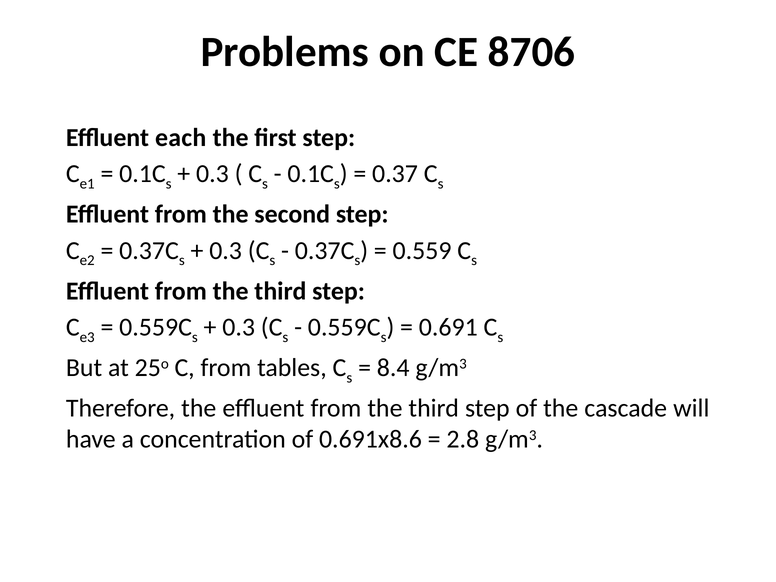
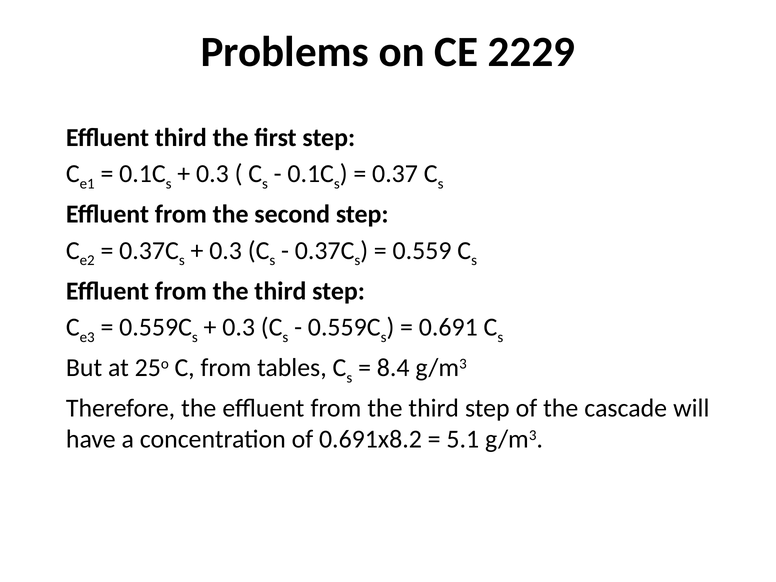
8706: 8706 -> 2229 (532, 52)
Effluent each: each -> third (181, 138)
0.691x8.6: 0.691x8.6 -> 0.691x8.2 (370, 439)
2.8: 2.8 -> 5.1 (463, 439)
